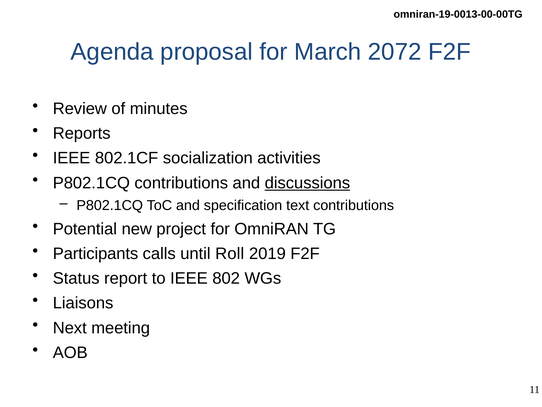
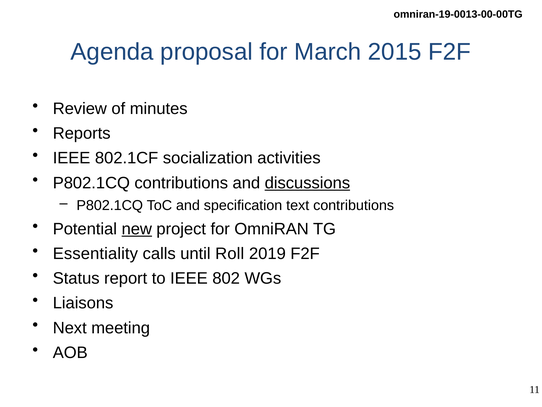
2072: 2072 -> 2015 (395, 52)
new underline: none -> present (137, 229)
Participants: Participants -> Essentiality (95, 253)
